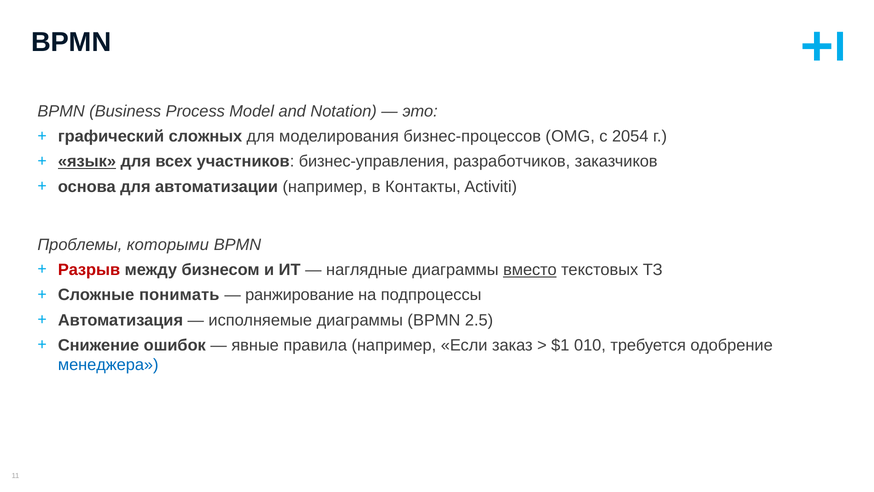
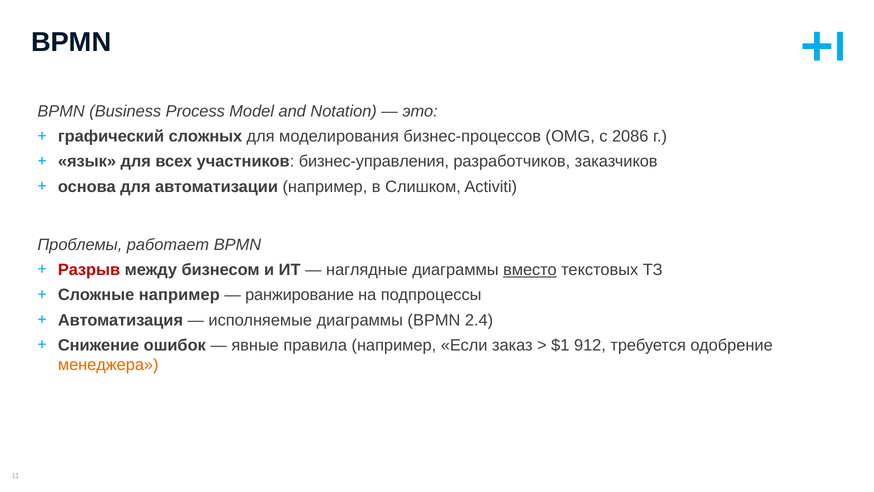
2054: 2054 -> 2086 (630, 136)
язык underline: present -> none (87, 161)
Контакты: Контакты -> Слишком (423, 186)
которыми: которыми -> работает (168, 244)
Сложные понимать: понимать -> например (179, 295)
2.5: 2.5 -> 2.4 (479, 320)
010: 010 -> 912 (590, 345)
менеджера colour: blue -> orange (108, 365)
